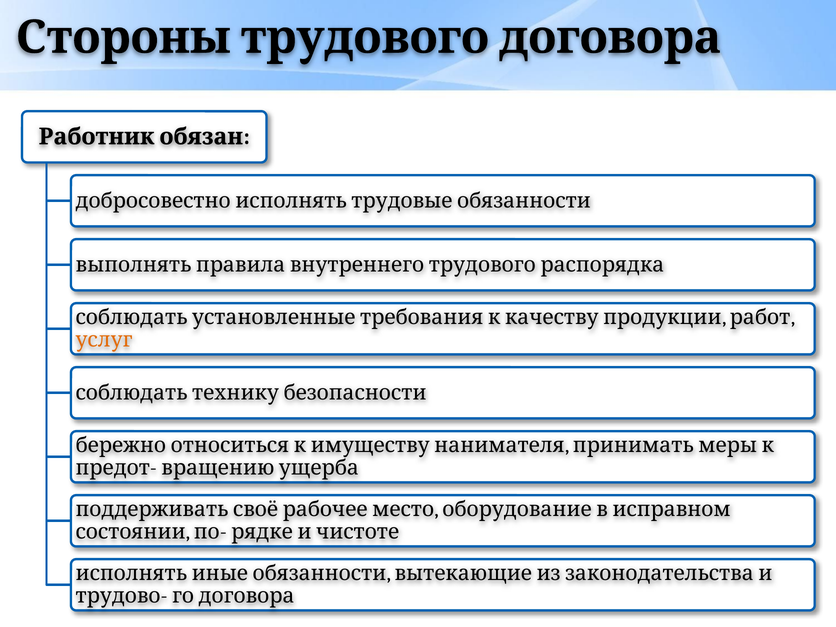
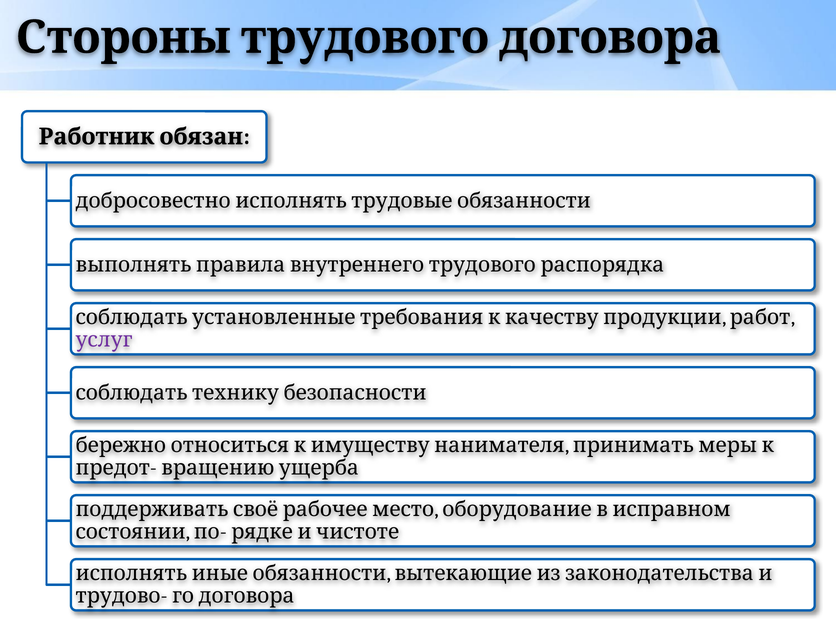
услуг colour: orange -> purple (104, 340)
